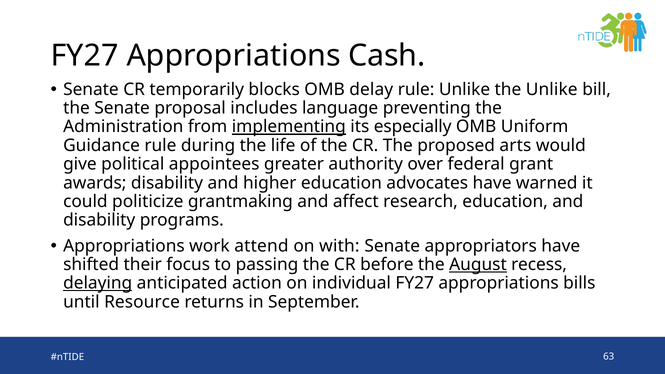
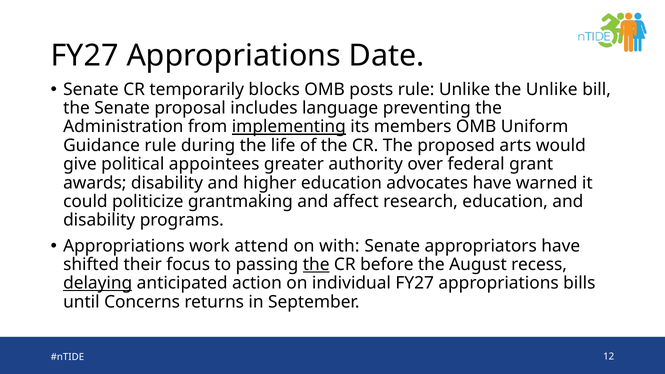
Cash: Cash -> Date (387, 56)
delay: delay -> posts (371, 89)
especially: especially -> members (413, 127)
the underline: none -> present (316, 265)
August underline: present -> none (478, 265)
Resource: Resource -> Concerns (142, 302)
63: 63 -> 12 (609, 357)
